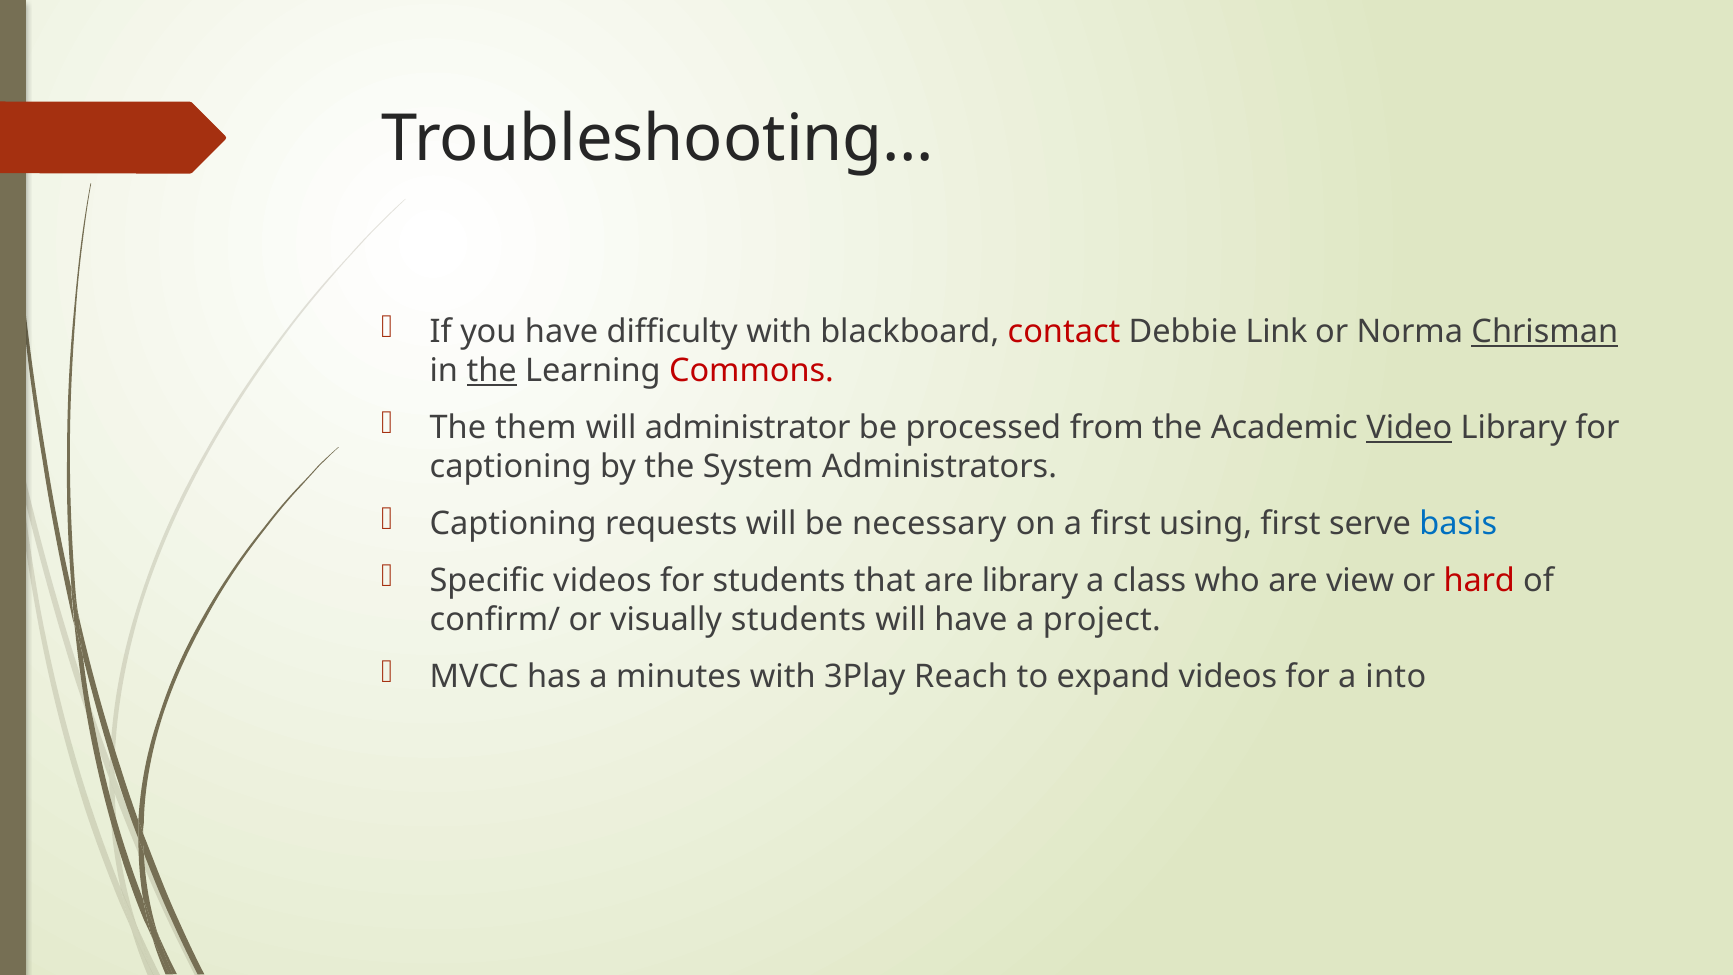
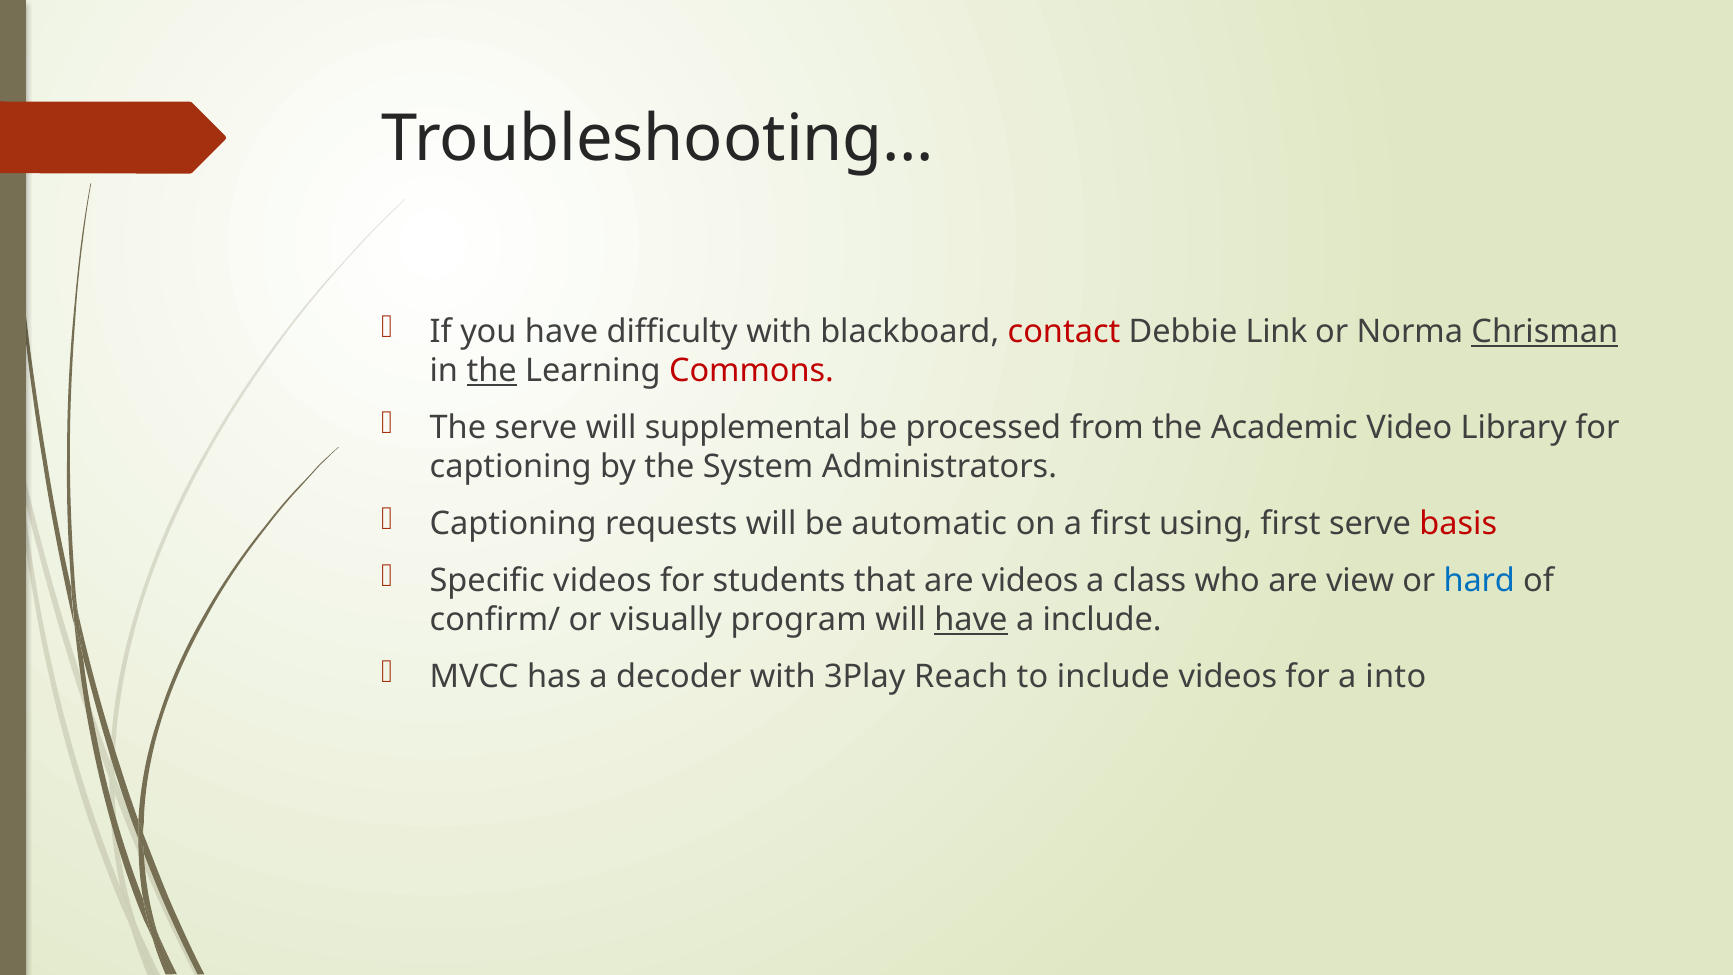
The them: them -> serve (536, 428)
administrator: administrator -> supplemental (748, 428)
Video underline: present -> none (1409, 428)
necessary: necessary -> automatic (929, 524)
basis colour: blue -> red (1458, 524)
are library: library -> videos (1030, 581)
hard colour: red -> blue (1479, 581)
visually students: students -> program (799, 620)
have underline: none -> present (971, 620)
a project: project -> include (1102, 620)
minutes: minutes -> decoder (679, 677)
to expand: expand -> include (1113, 677)
